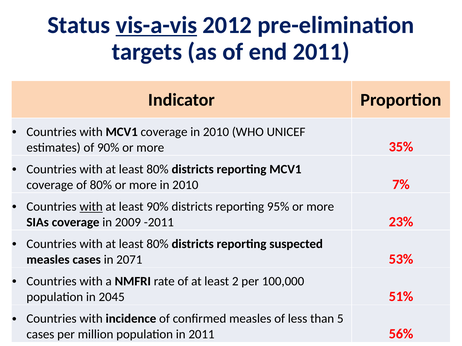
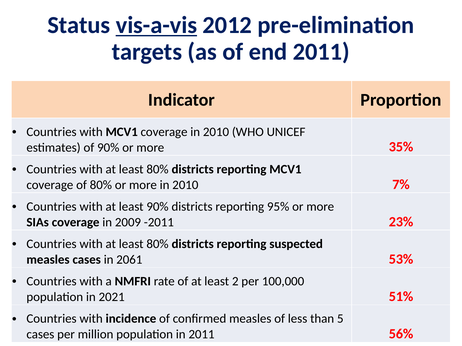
with underline: present -> none (91, 207)
2071: 2071 -> 2061 (129, 260)
2045: 2045 -> 2021 (112, 298)
